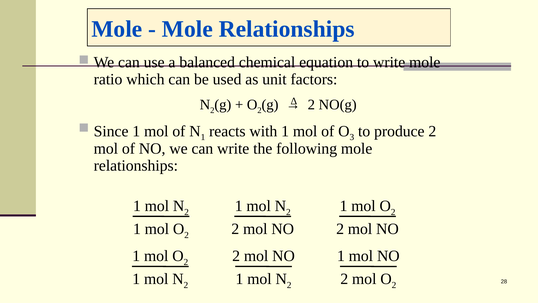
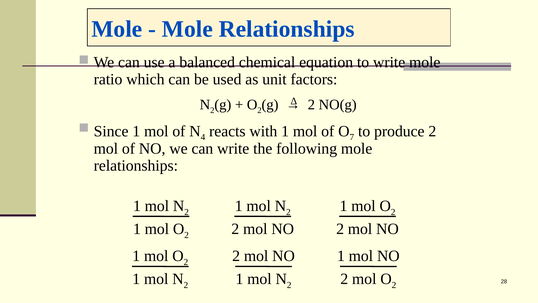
1: 1 -> 4 (203, 137)
3: 3 -> 7 (352, 137)
